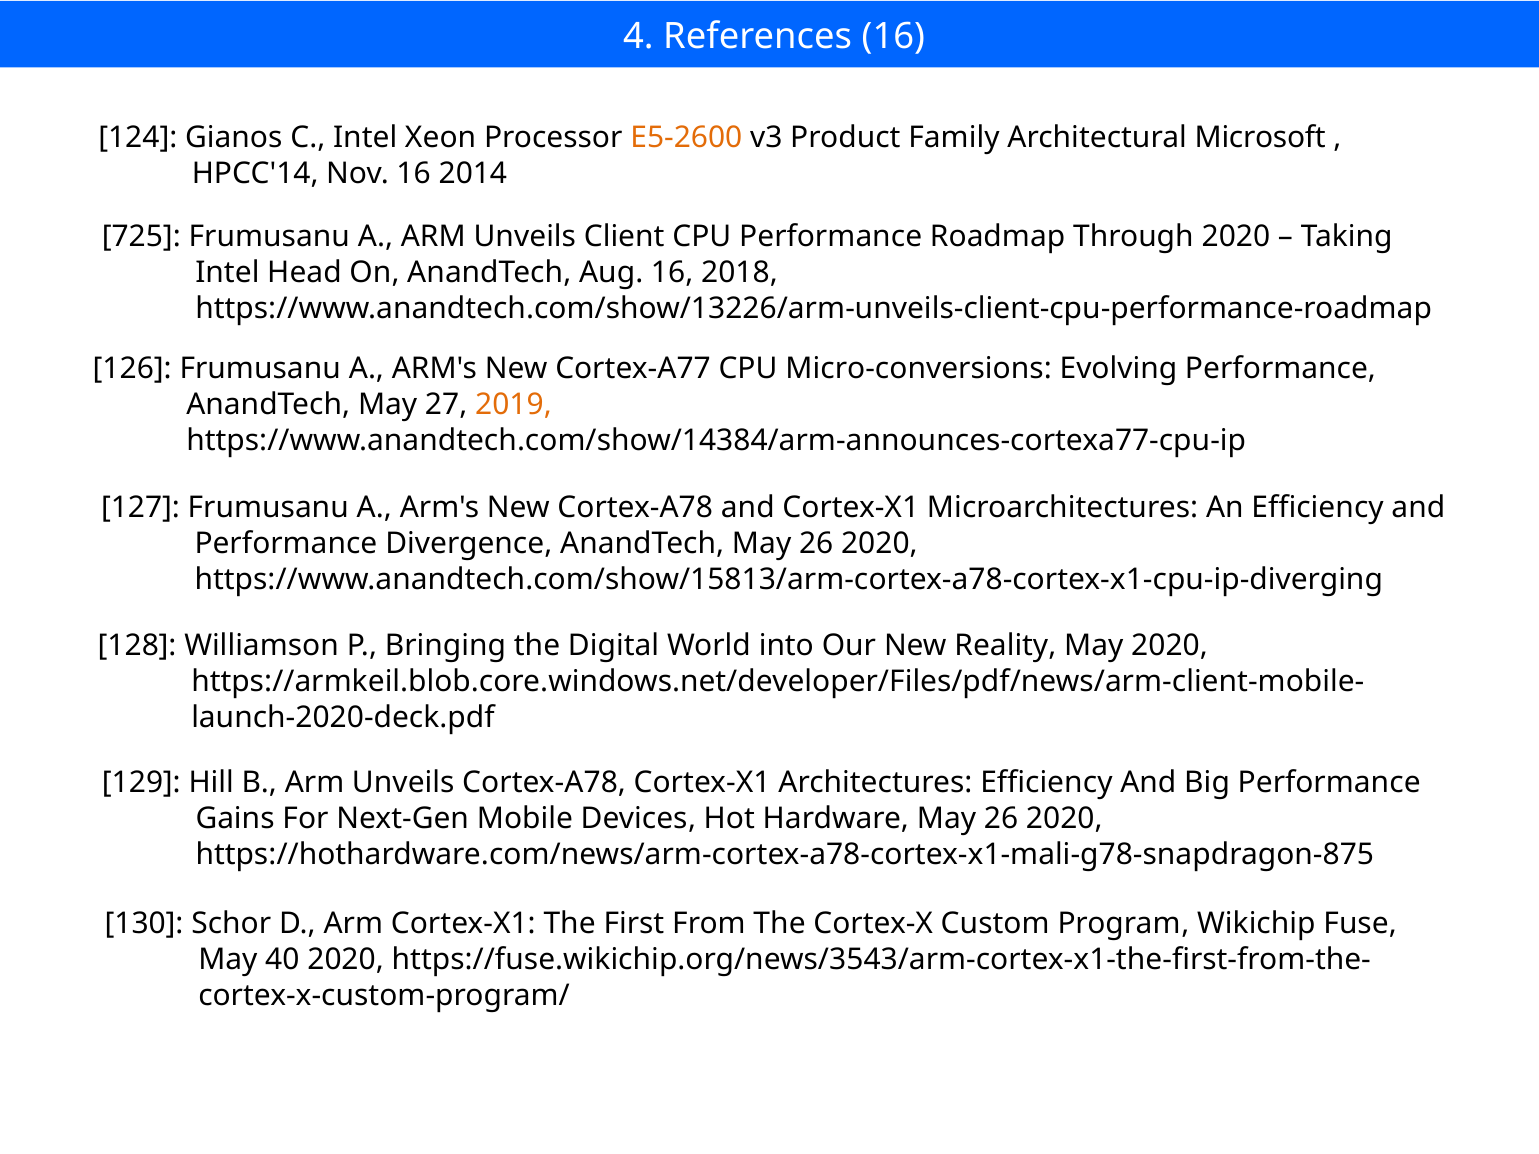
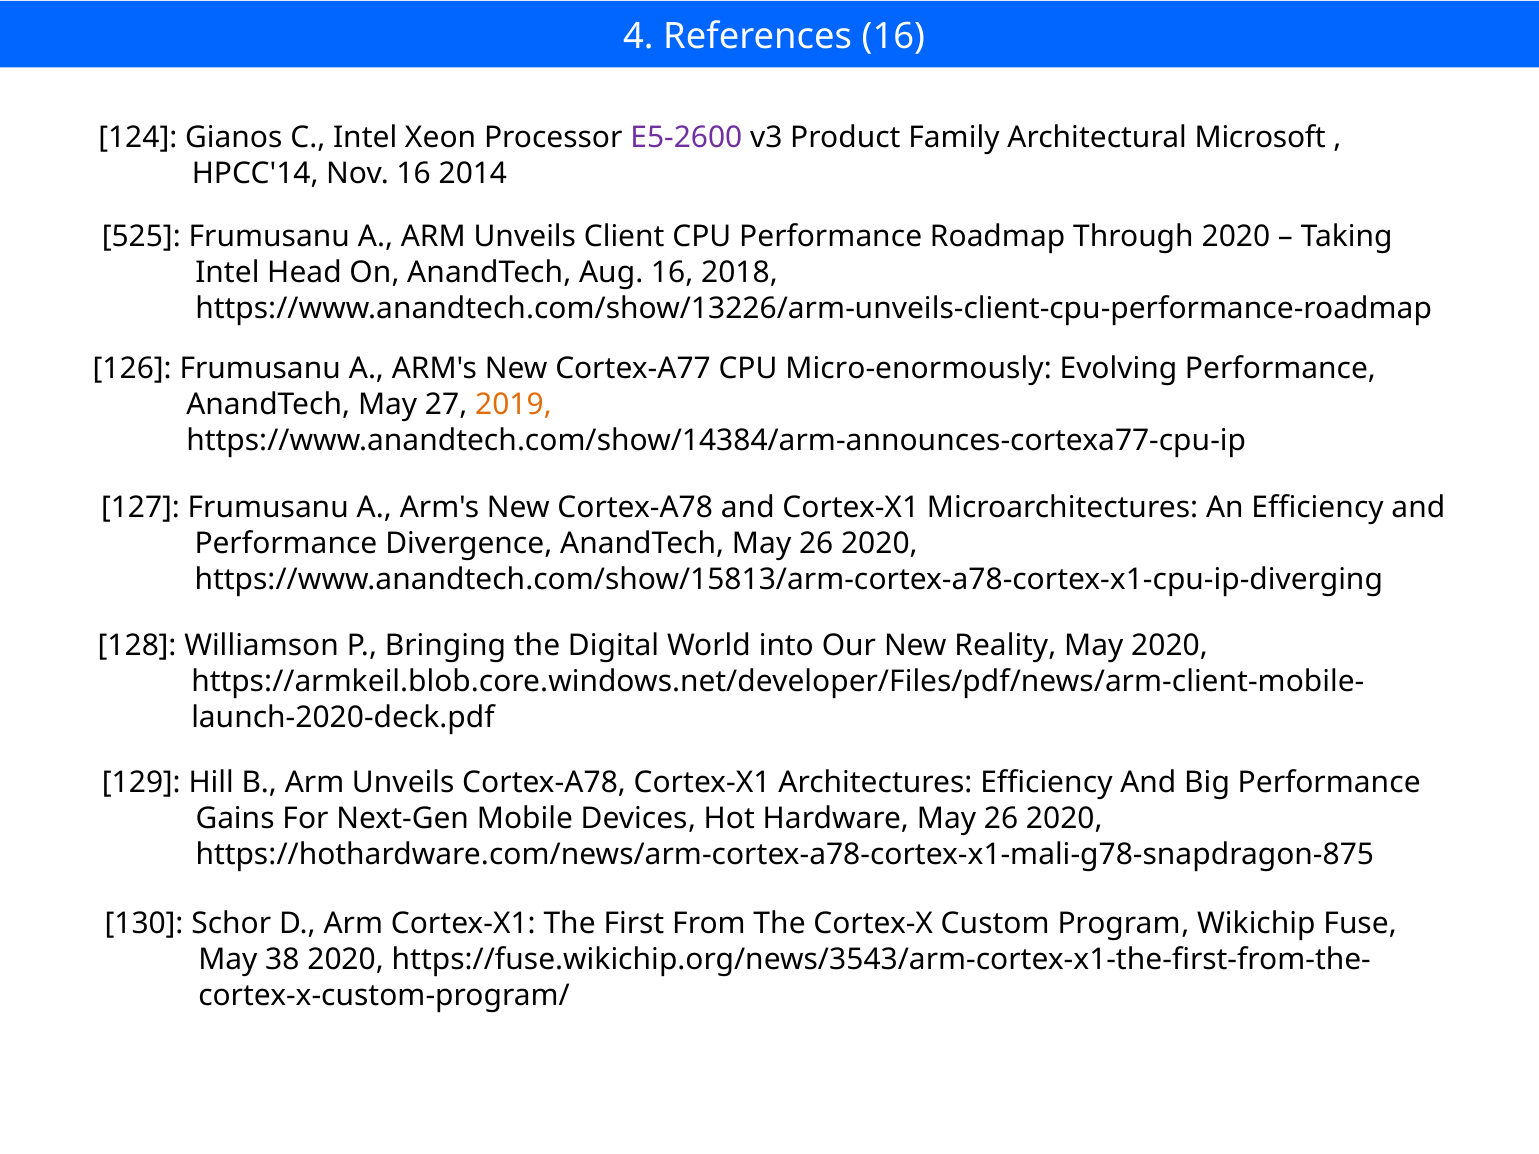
E5-2600 colour: orange -> purple (686, 138)
725: 725 -> 525 (141, 237)
Micro-conversions: Micro-conversions -> Micro-enormously (919, 369)
40: 40 -> 38 (282, 960)
